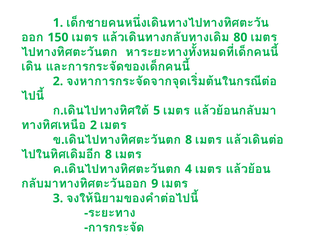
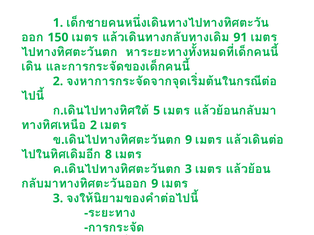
80: 80 -> 91 (240, 37)
8: 8 -> 9 (189, 140)
4: 4 -> 3 (188, 169)
